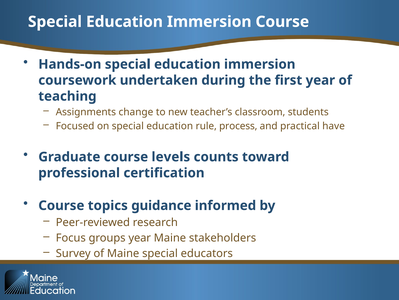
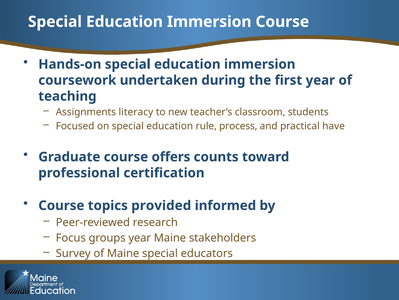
change: change -> literacy (136, 112)
levels: levels -> offers (171, 157)
guidance: guidance -> provided (161, 205)
